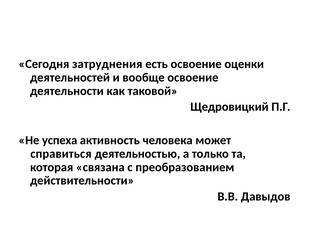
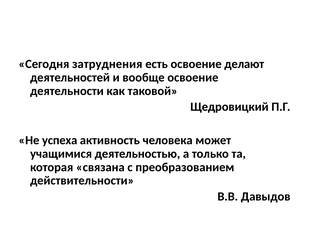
оценки: оценки -> делают (244, 64)
справиться: справиться -> учащимися (61, 154)
